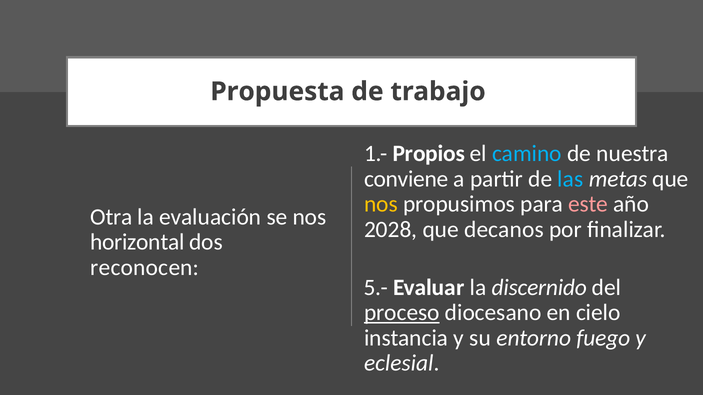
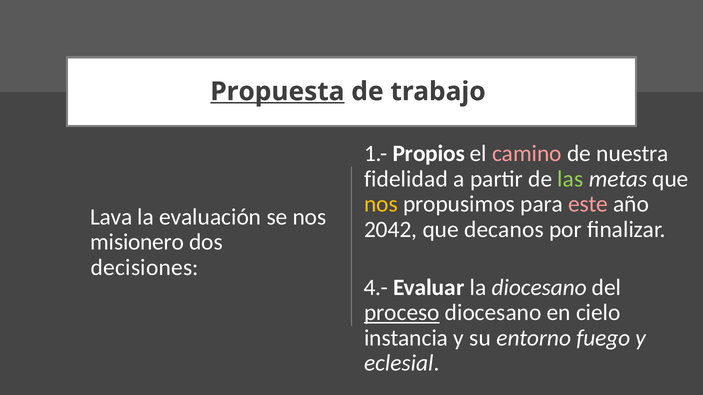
Propuesta underline: none -> present (277, 92)
camino colour: light blue -> pink (527, 154)
conviene: conviene -> fidelidad (406, 179)
las colour: light blue -> light green (570, 179)
Otra: Otra -> Lava (111, 217)
2028: 2028 -> 2042 (391, 230)
horizontal: horizontal -> misionero (137, 243)
reconocen: reconocen -> decisiones (145, 268)
5.-: 5.- -> 4.- (376, 288)
la discernido: discernido -> diocesano (539, 288)
